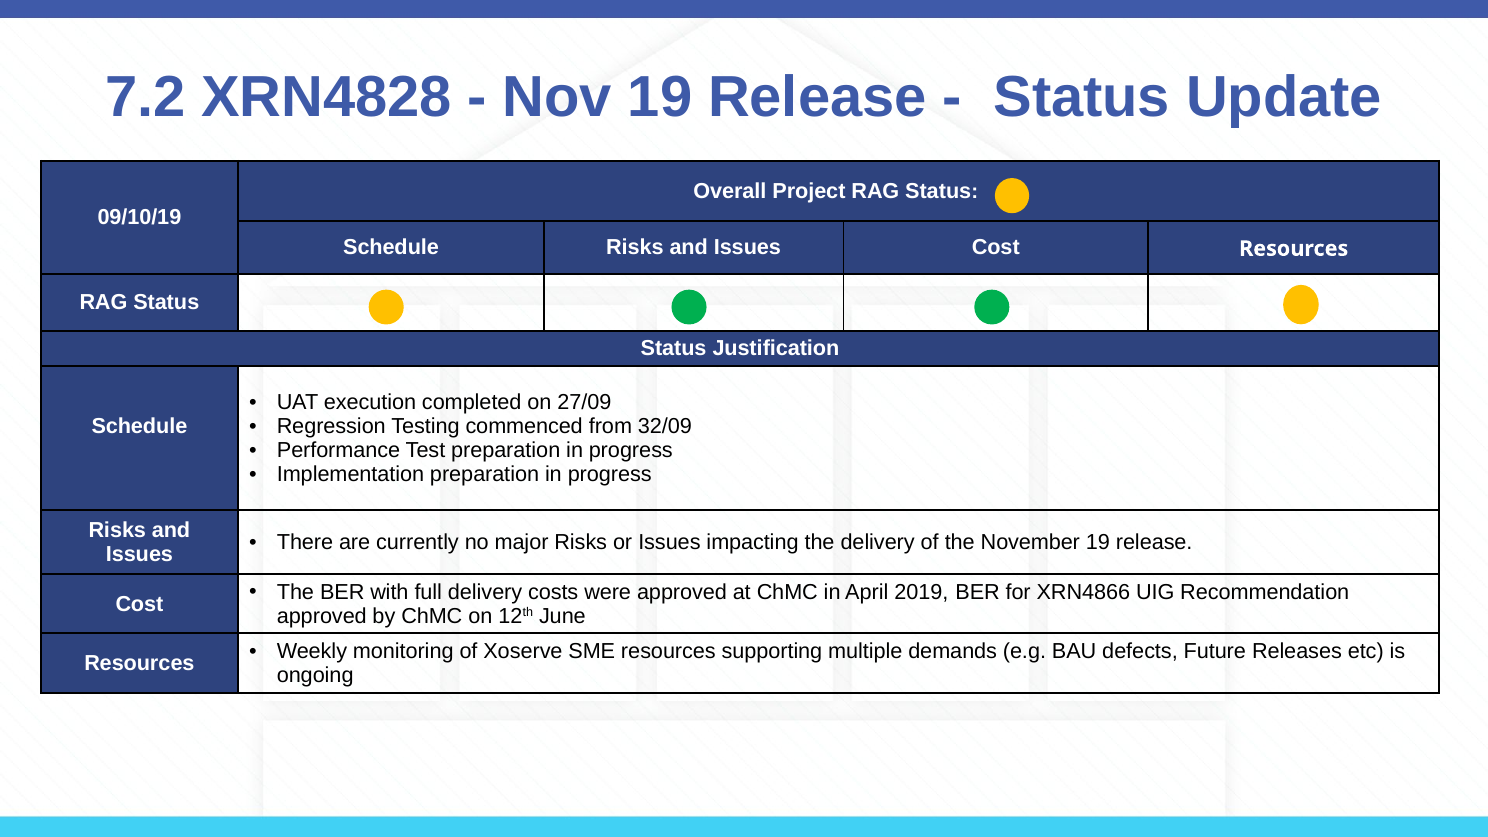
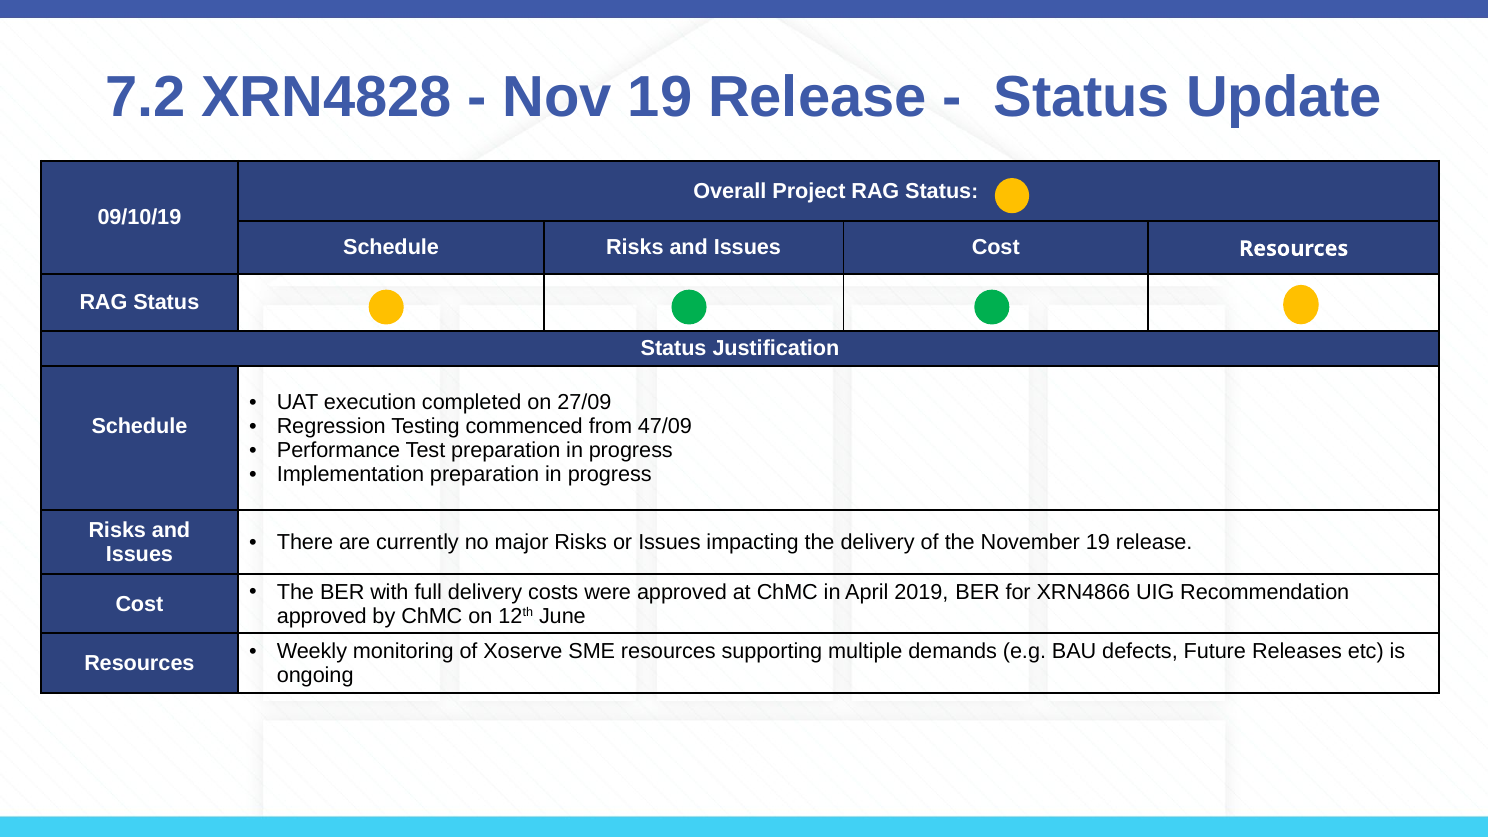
32/09: 32/09 -> 47/09 (665, 426)
